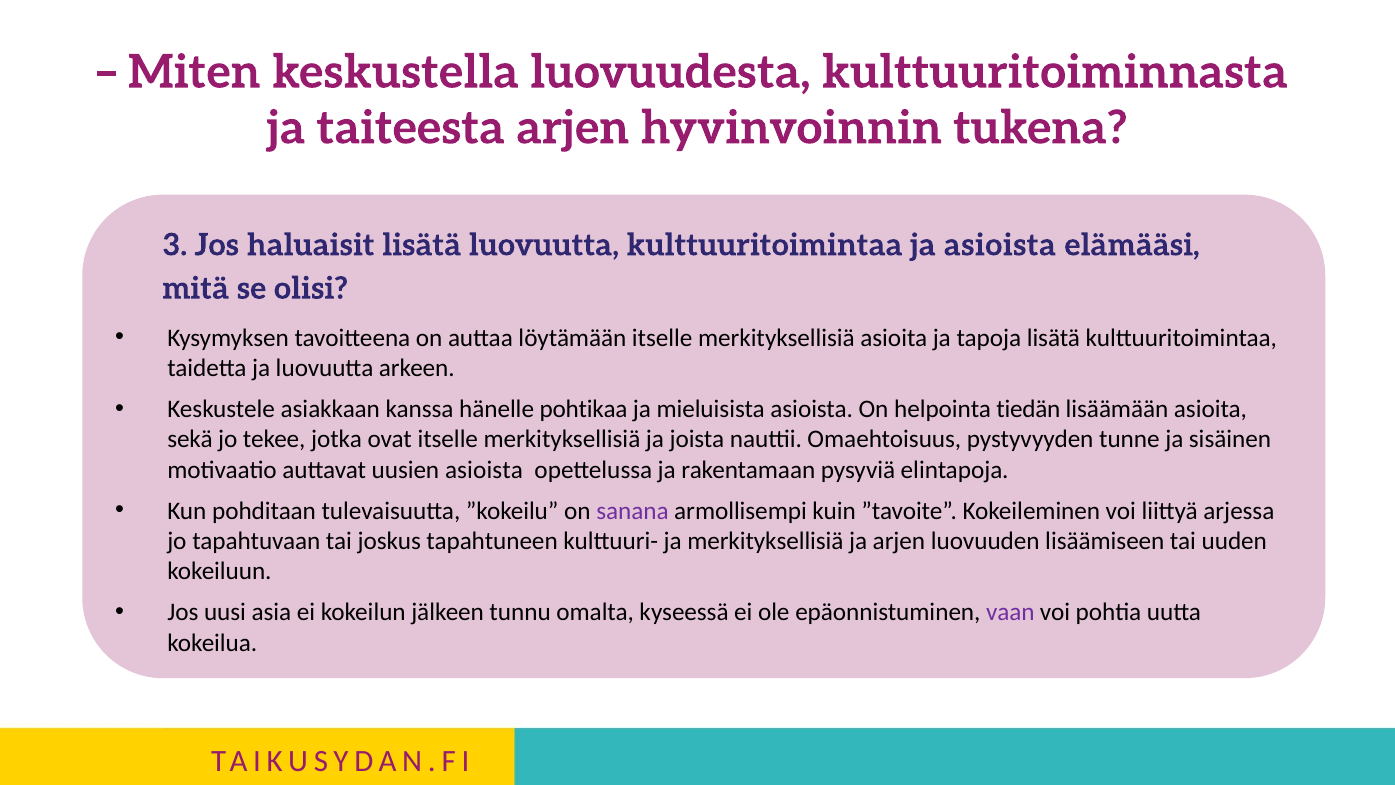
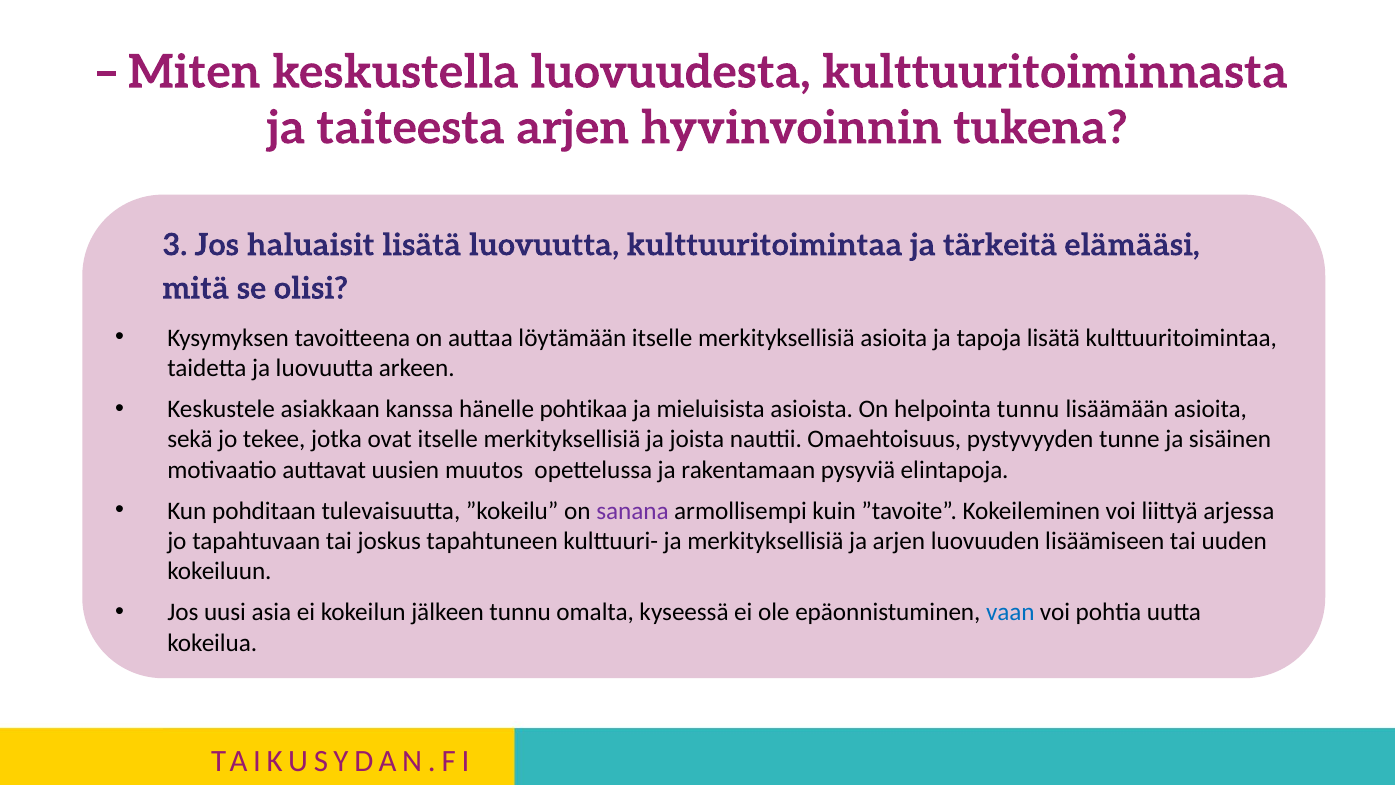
ja asioista: asioista -> tärkeitä (1000, 245)
helpointa tiedän: tiedän -> tunnu (1028, 409)
uusien asioista: asioista -> muutos (484, 470)
vaan colour: purple -> blue (1010, 612)
